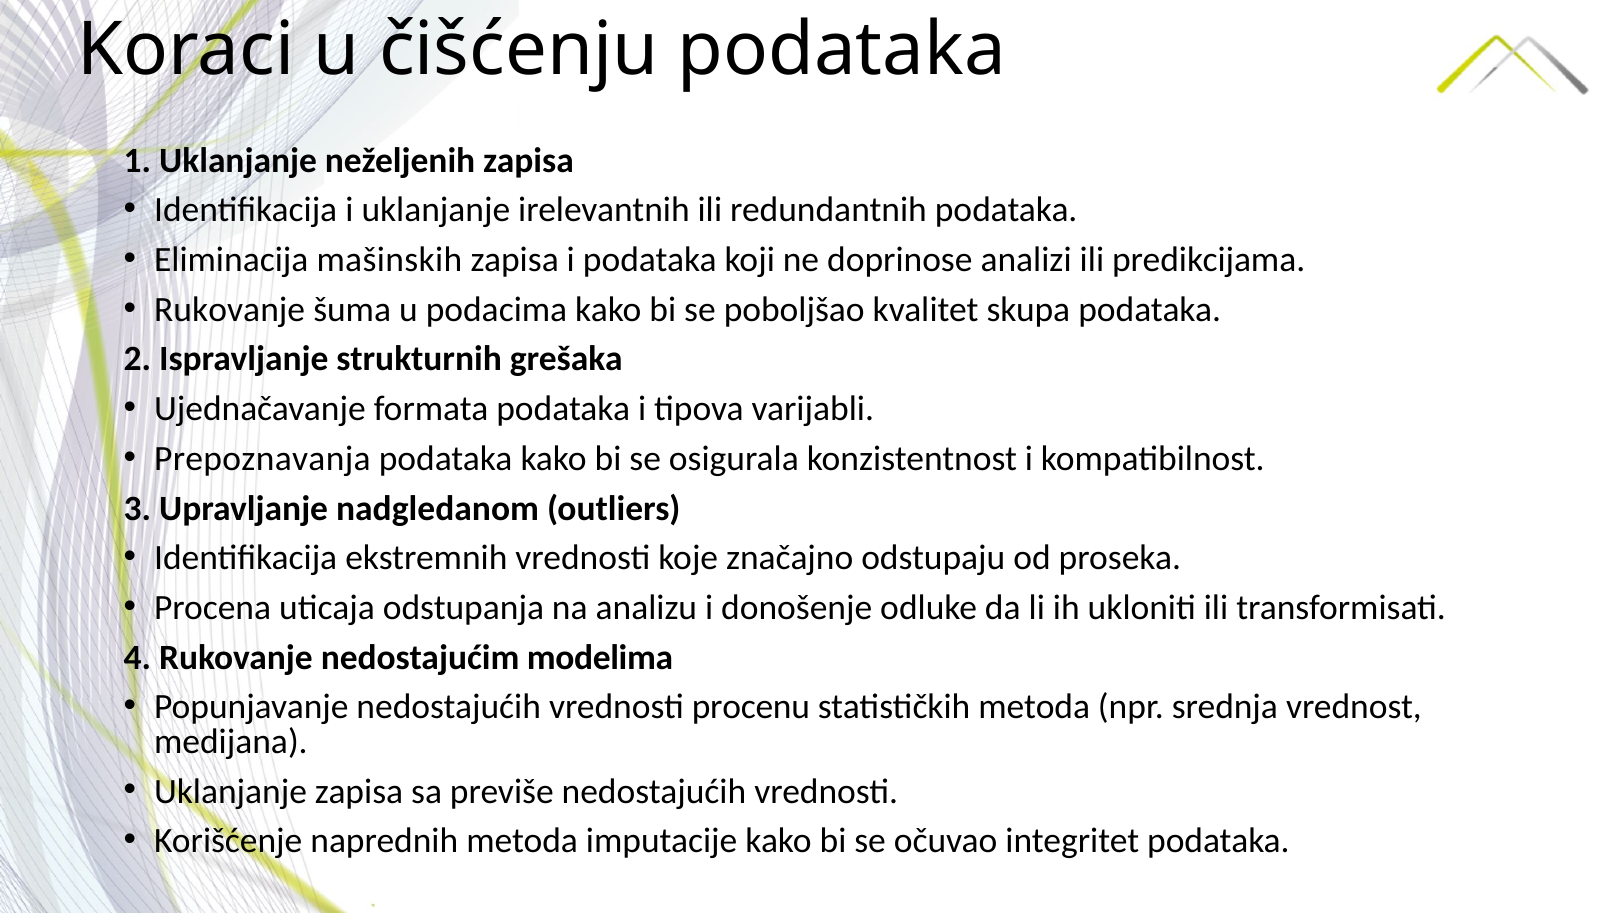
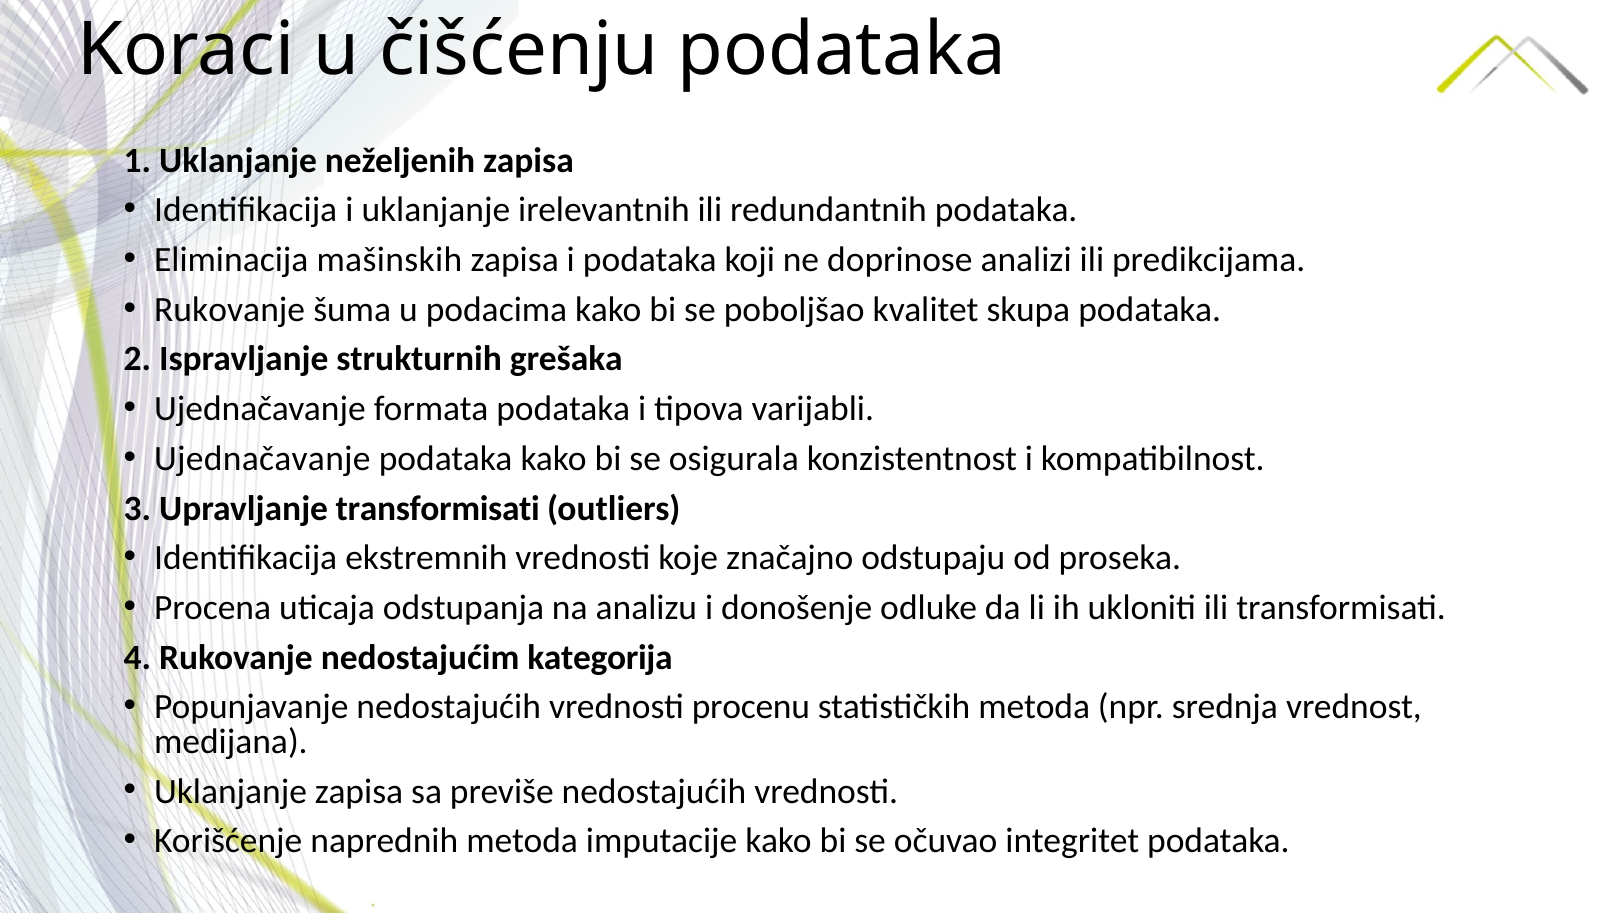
Prepoznavanja: Prepoznavanja -> Ujednačavanje (262, 459)
Upravljanje nadgledanom: nadgledanom -> transformisati (438, 508)
modelima: modelima -> kategorija (600, 657)
